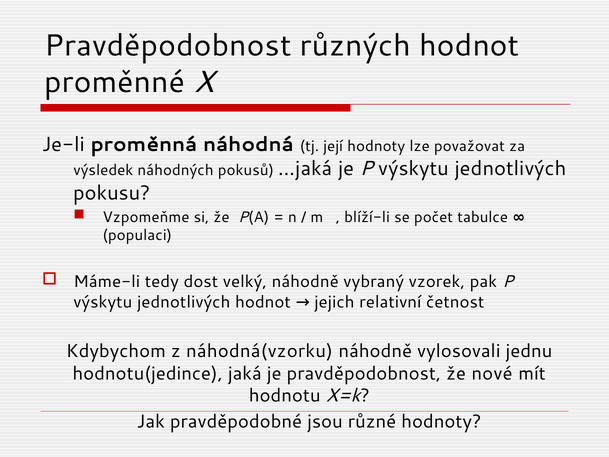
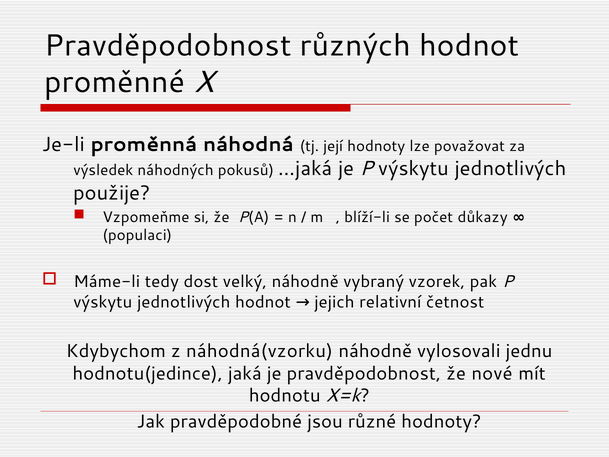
pokusu: pokusu -> použije (112, 193)
tabulce: tabulce -> důkazy (483, 217)
